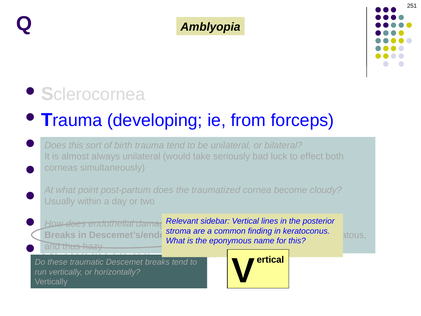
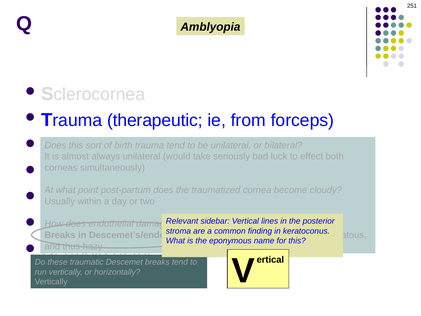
developing: developing -> therapeutic (155, 120)
